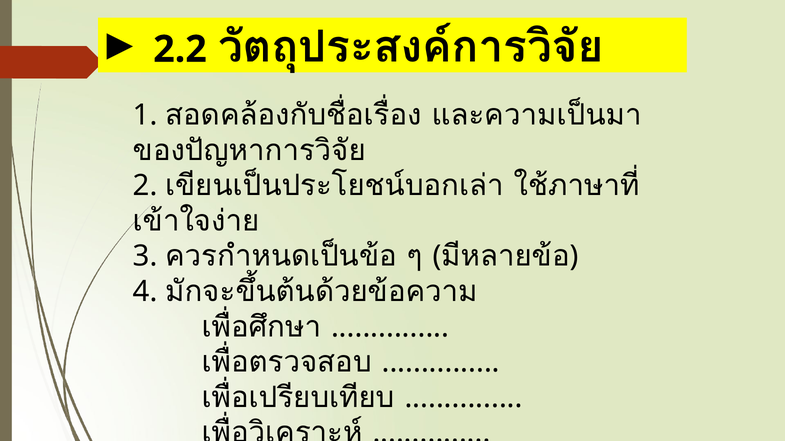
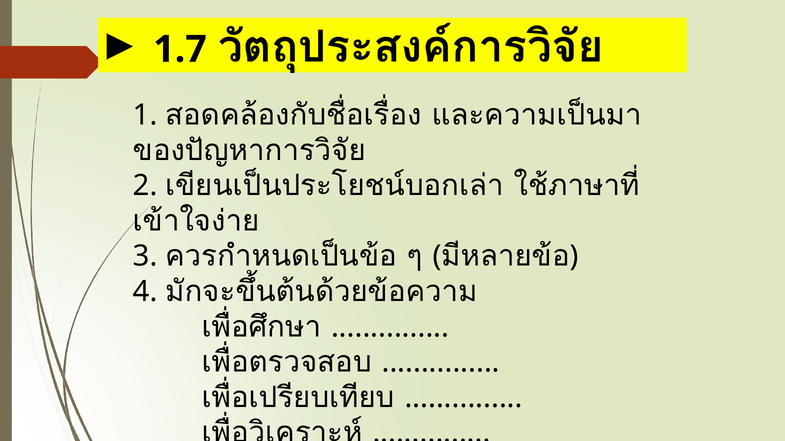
2.2: 2.2 -> 1.7 (180, 49)
